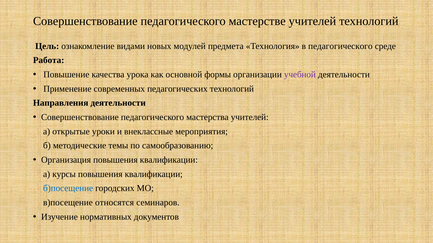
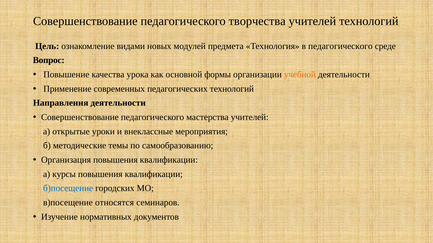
мастерстве: мастерстве -> творчества (257, 21)
Работа: Работа -> Вопрос (49, 60)
учебной colour: purple -> orange (300, 75)
